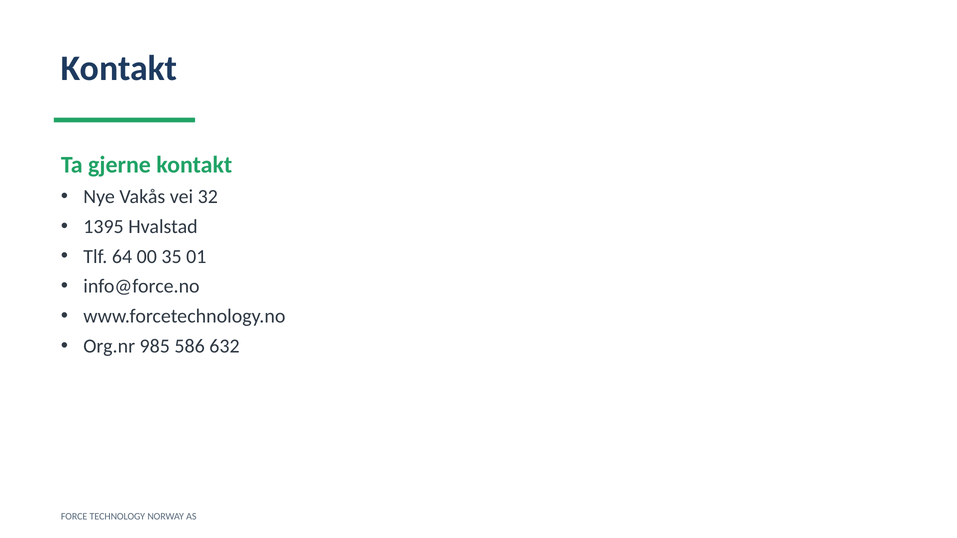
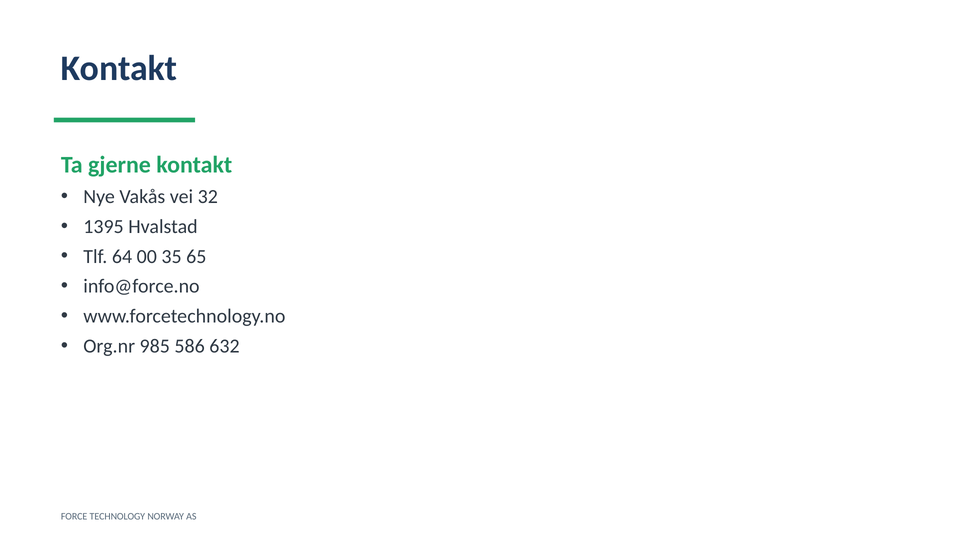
01: 01 -> 65 (196, 257)
